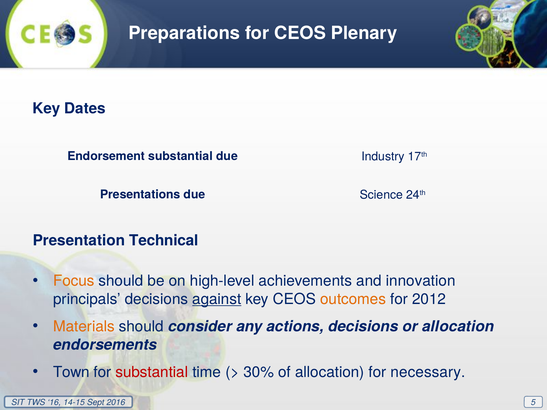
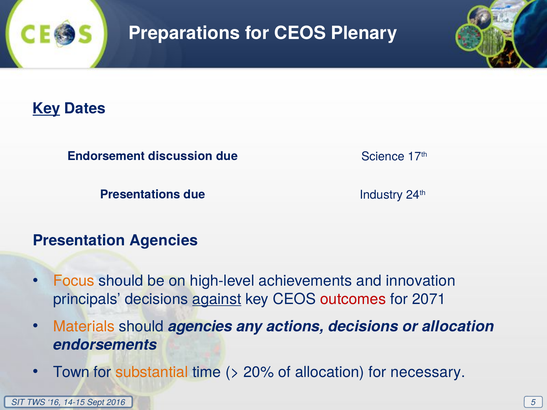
Key underline: none -> present (46, 109)
Endorsement substantial: substantial -> discussion (180, 156)
Industry: Industry -> Science (383, 157)
Science: Science -> Industry (381, 195)
Presentation Technical: Technical -> Agencies (164, 241)
outcomes colour: orange -> red (353, 299)
2012: 2012 -> 2071 (429, 299)
should consider: consider -> agencies (200, 327)
substantial colour: red -> orange (152, 372)
30%: 30% -> 20% (259, 372)
